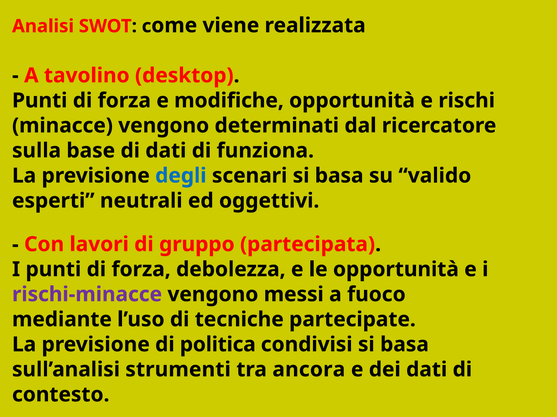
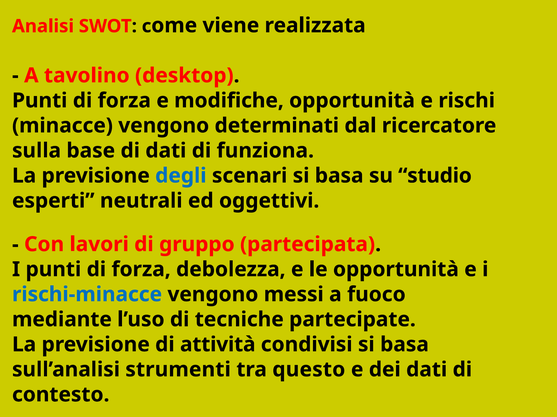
valido: valido -> studio (435, 176)
rischi-minacce colour: purple -> blue (87, 295)
politica: politica -> attività (218, 345)
ancora: ancora -> questo (309, 370)
